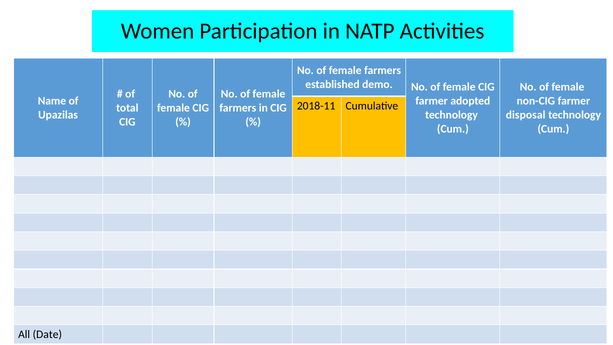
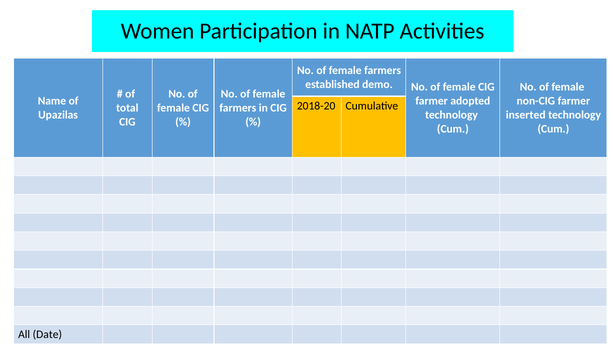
2018-11: 2018-11 -> 2018-20 (316, 106)
disposal: disposal -> inserted (526, 115)
